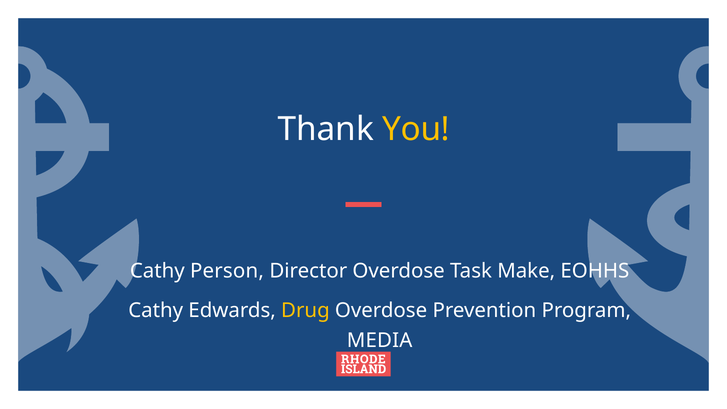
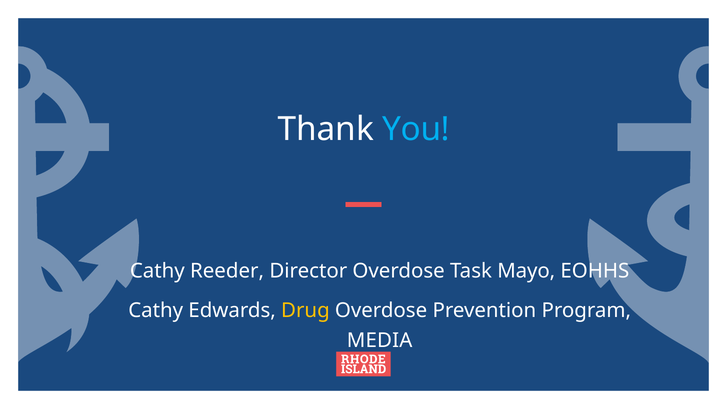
You colour: yellow -> light blue (416, 129)
Person: Person -> Reeder (227, 271)
Make: Make -> Mayo (526, 271)
